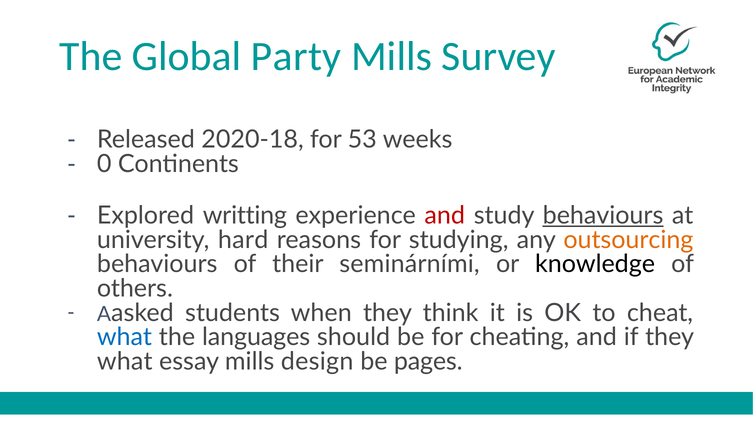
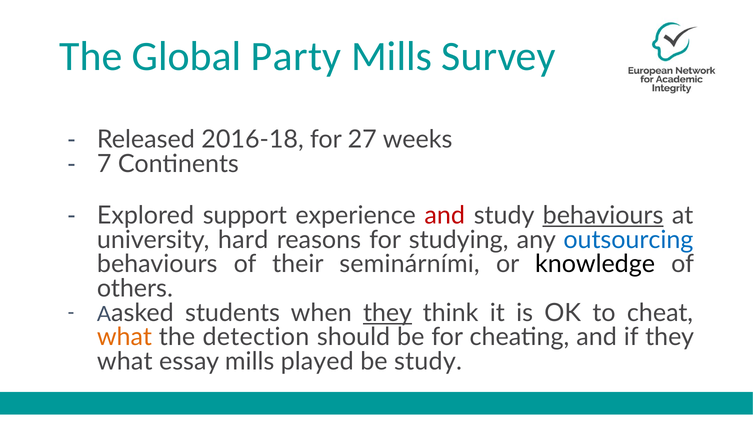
2020-18: 2020-18 -> 2016-18 (253, 140)
53: 53 -> 27 (362, 140)
0: 0 -> 7 (104, 164)
writting: writting -> support (245, 216)
outsourcing colour: orange -> blue (628, 240)
they underline: none -> present (388, 313)
what colour: blue -> orange (124, 338)
languages: languages -> detection (256, 338)
design: design -> played (317, 362)
be pages: pages -> study (428, 362)
